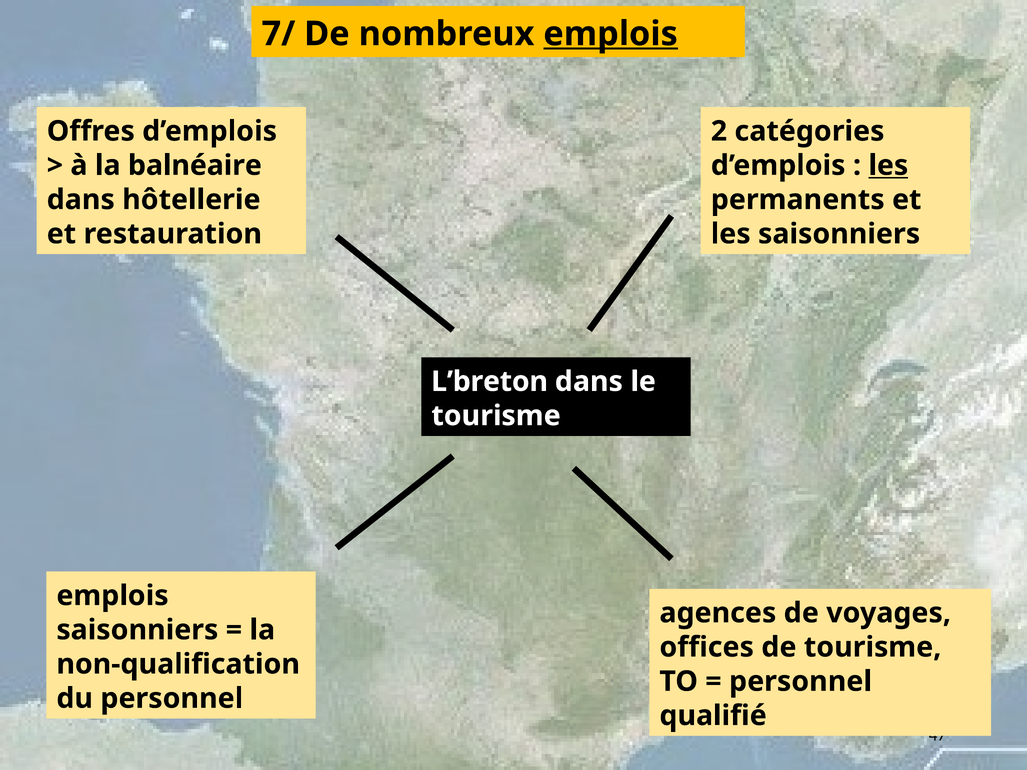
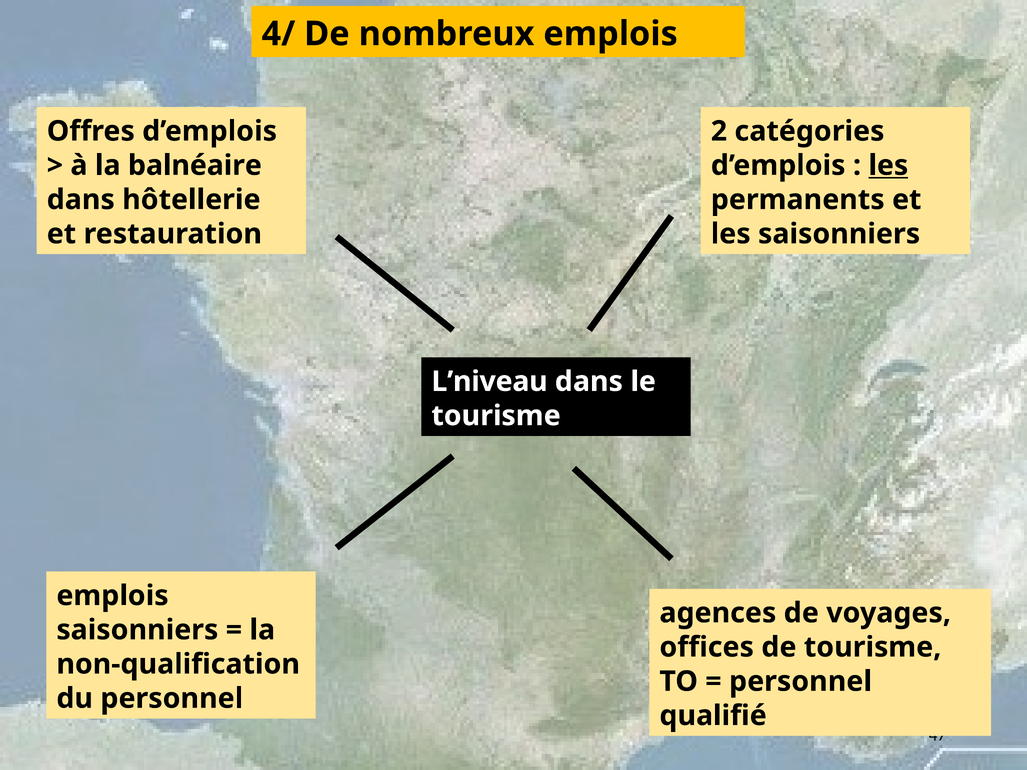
7/: 7/ -> 4/ (278, 34)
emplois underline: present -> none (611, 34)
L’breton: L’breton -> L’niveau (490, 382)
